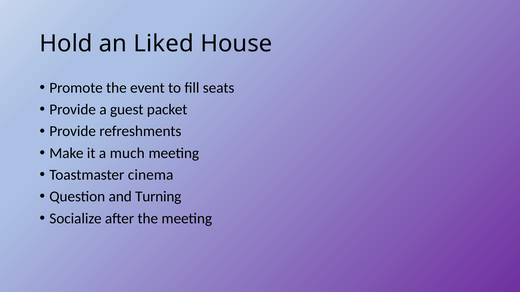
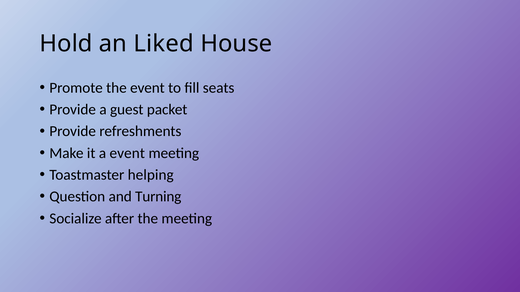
a much: much -> event (127, 153)
cinema: cinema -> helping (151, 175)
